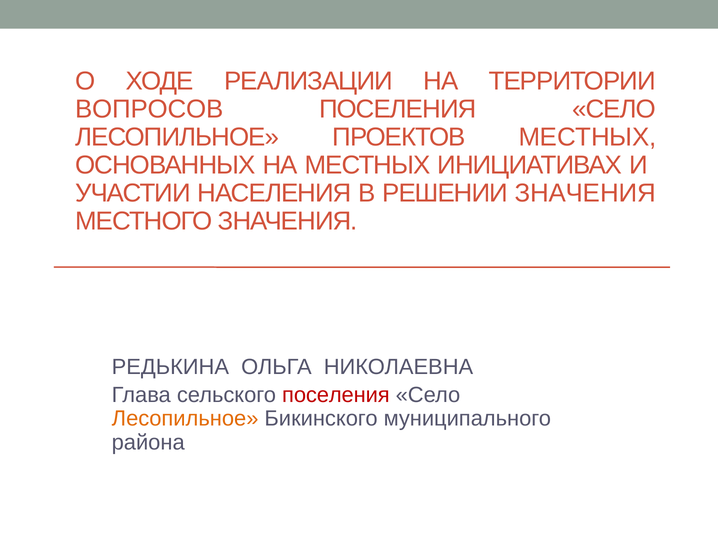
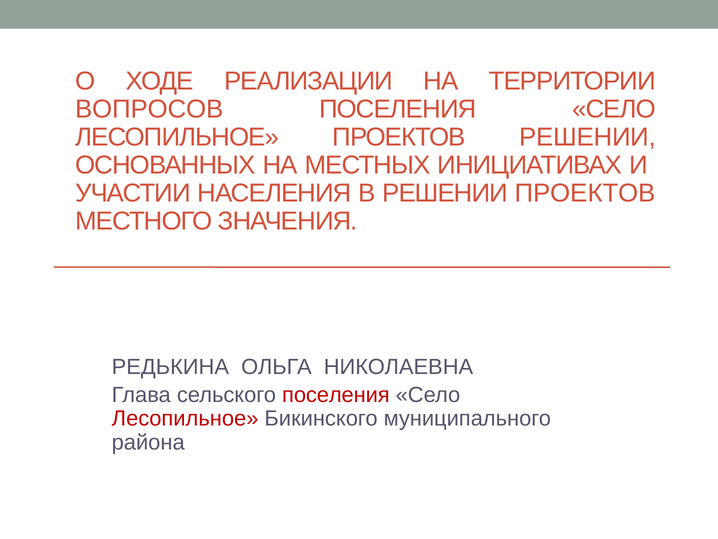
ПРОЕКТОВ МЕСТНЫХ: МЕСТНЫХ -> РЕШЕНИИ (587, 137)
РЕШЕНИИ ЗНАЧЕНИЯ: ЗНАЧЕНИЯ -> ПРОЕКТОВ (585, 193)
Лесопильное colour: orange -> red (185, 418)
